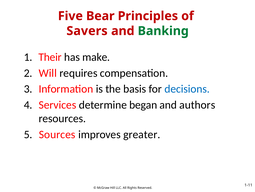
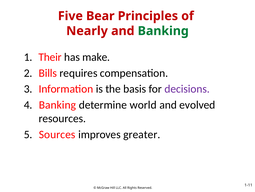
Savers: Savers -> Nearly (87, 31)
Will: Will -> Bills (48, 73)
decisions colour: blue -> purple (187, 89)
Services: Services -> Banking (57, 105)
began: began -> world (143, 105)
authors: authors -> evolved (197, 105)
